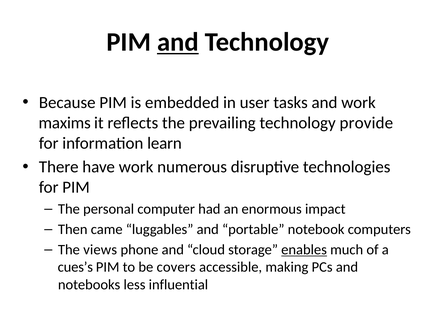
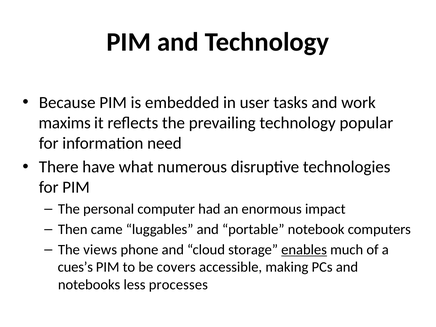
and underline: present -> none (178, 42)
provide: provide -> popular (366, 123)
learn: learn -> need (164, 143)
have work: work -> what (136, 167)
influential: influential -> processes (178, 285)
